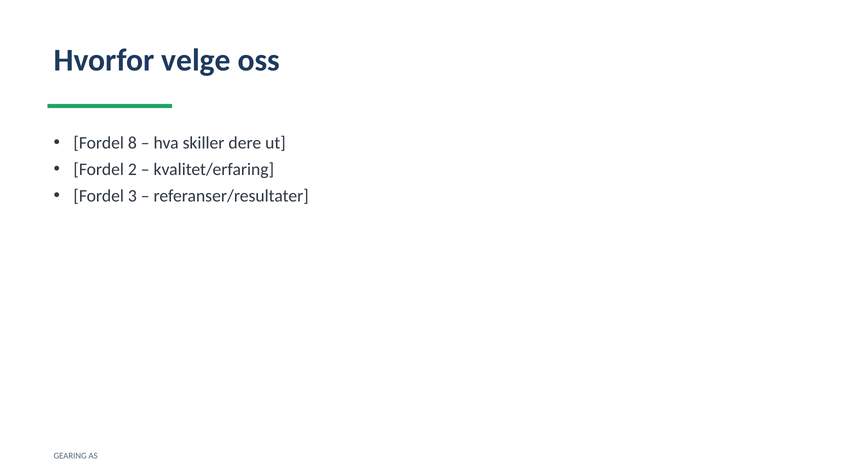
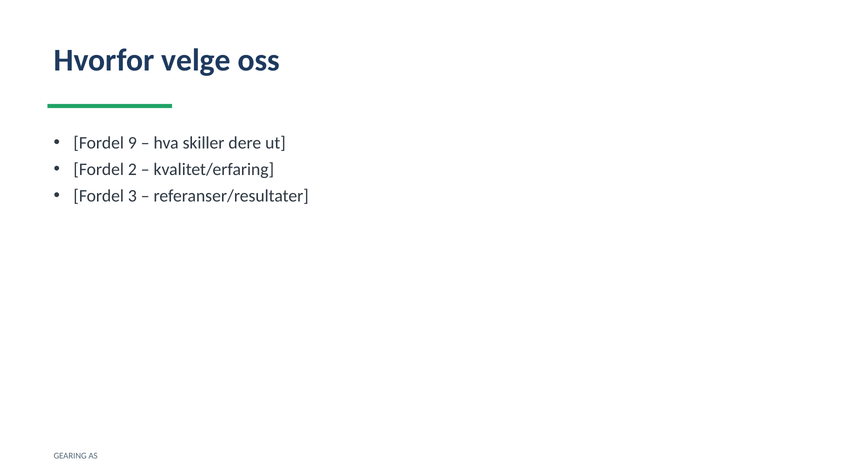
8: 8 -> 9 (132, 143)
